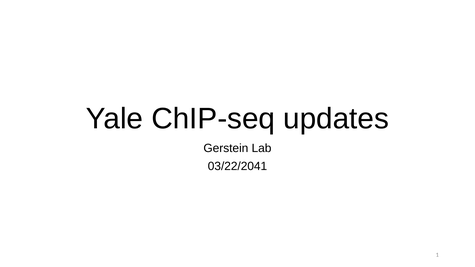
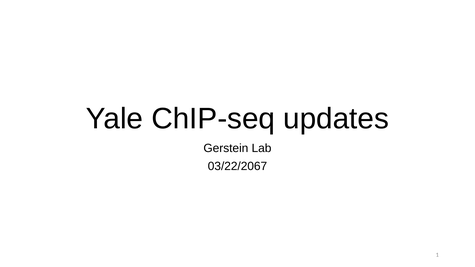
03/22/2041: 03/22/2041 -> 03/22/2067 (237, 166)
